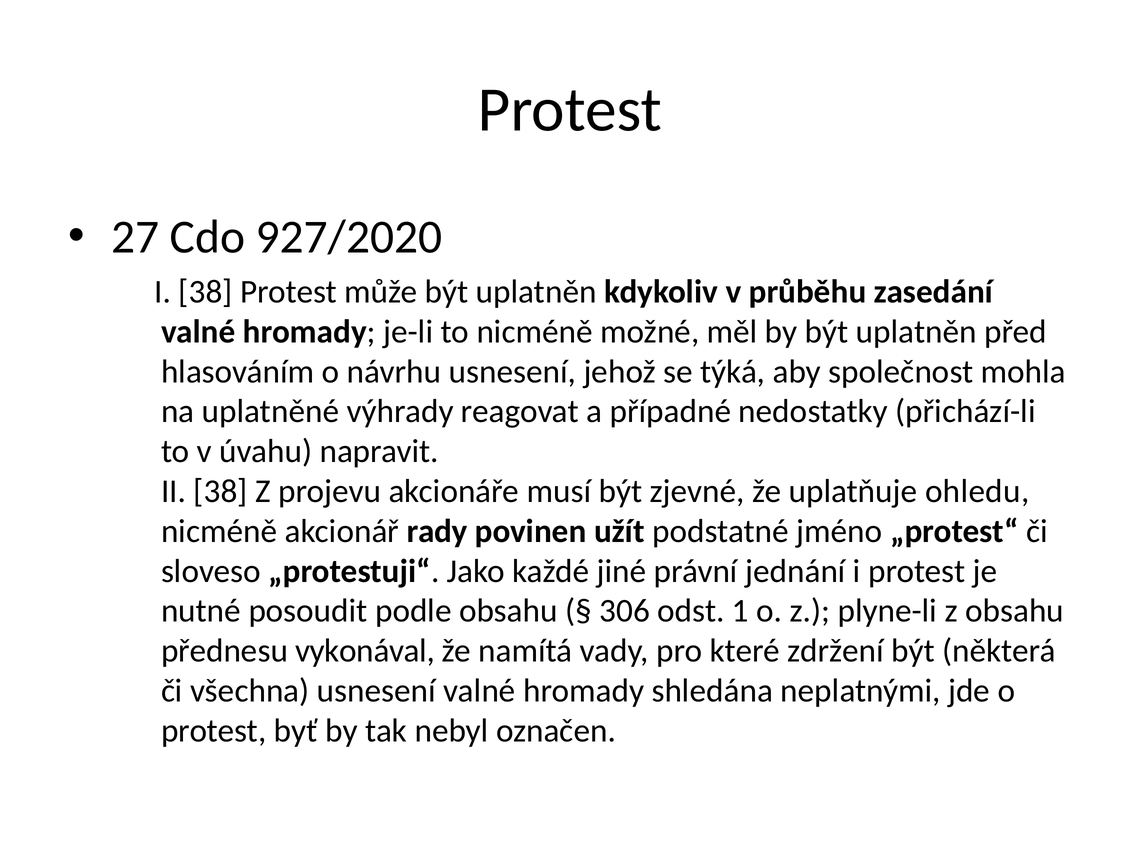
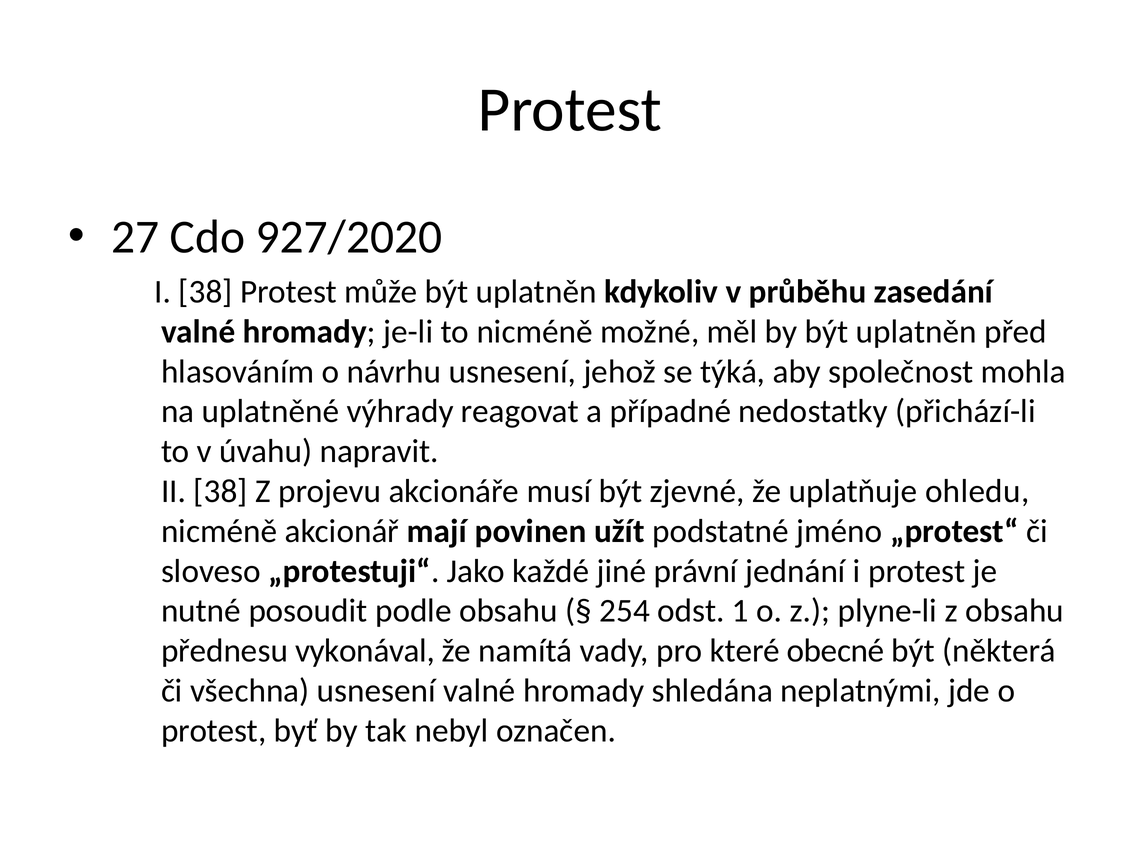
rady: rady -> mají (437, 531)
306: 306 -> 254 (625, 611)
zdržení: zdržení -> obecné (836, 651)
